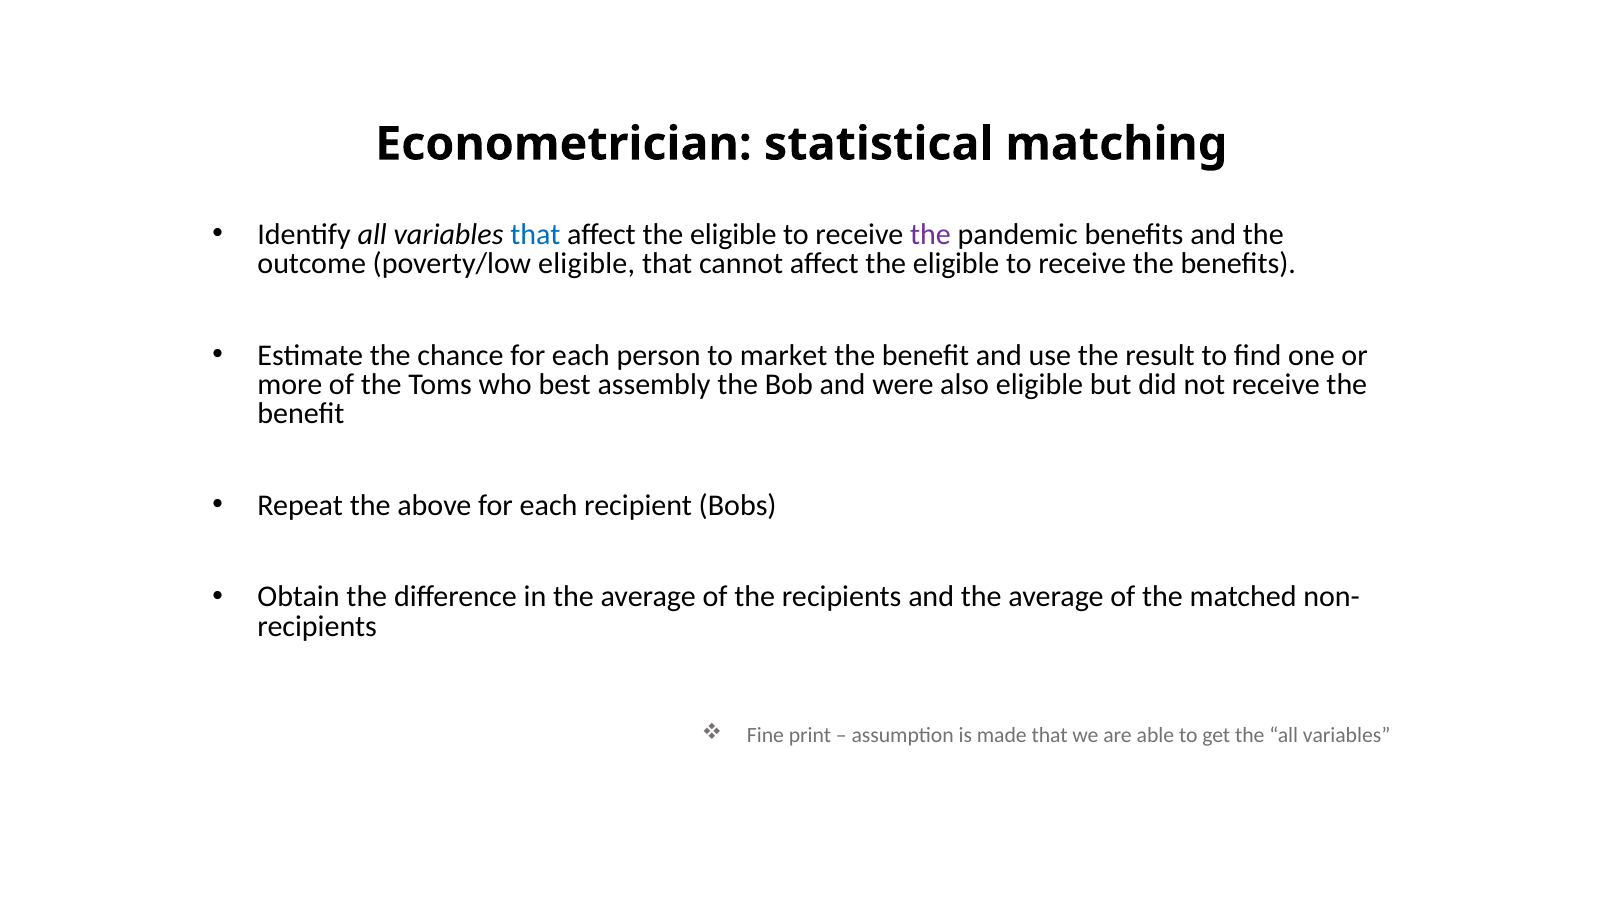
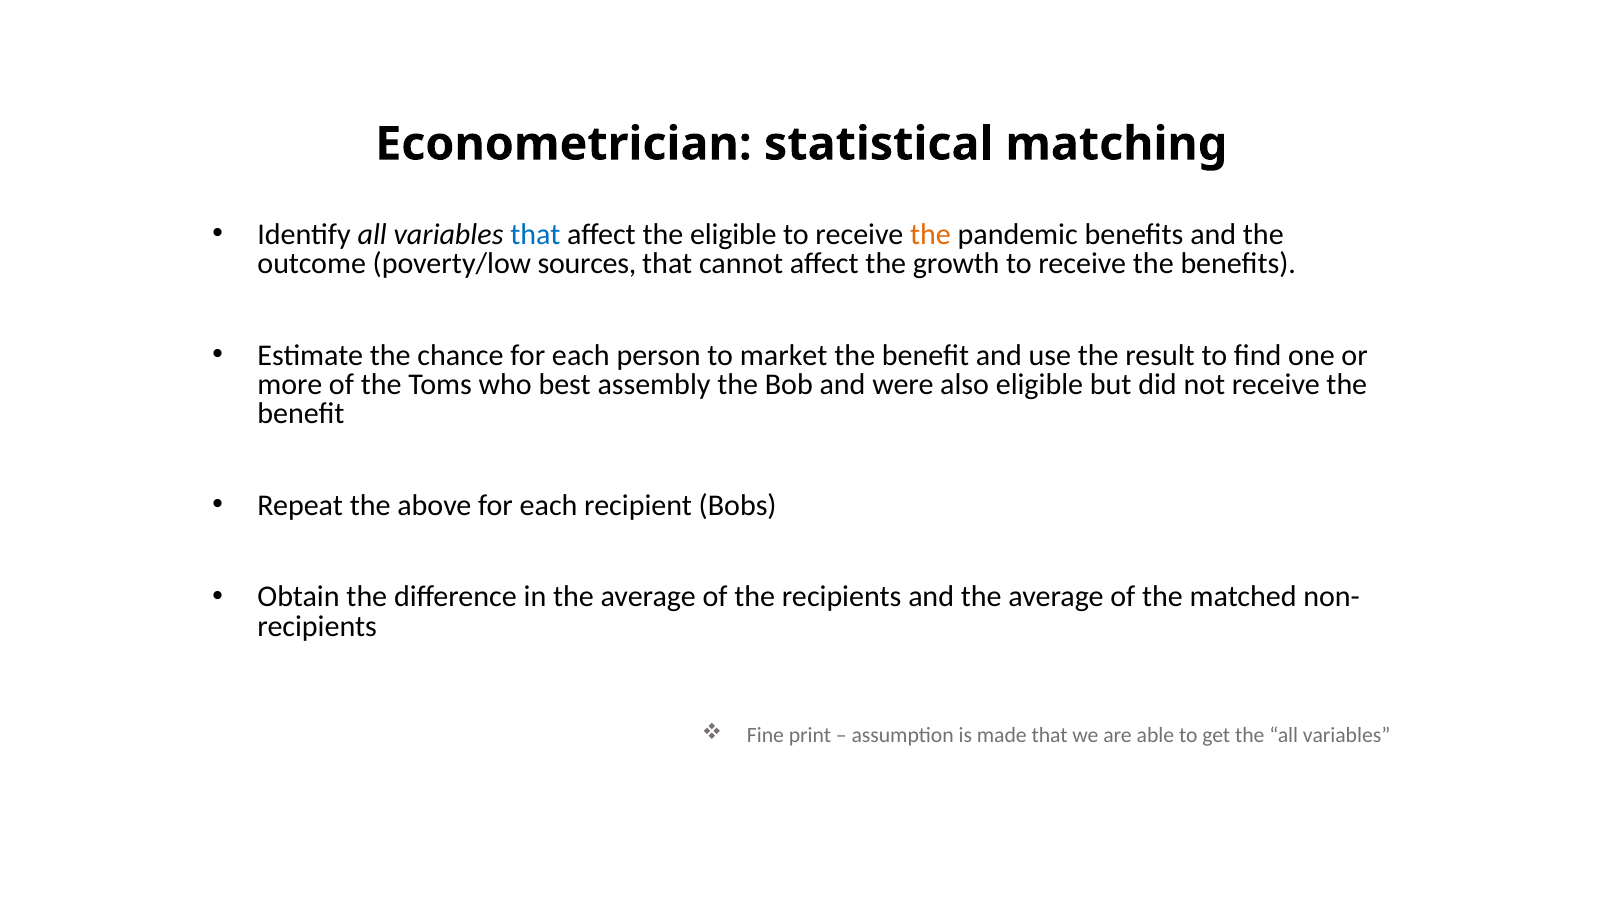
the colour: purple -> orange (931, 234)
poverty/low eligible: eligible -> sources (587, 263)
cannot affect the eligible: eligible -> growth (956, 263)
